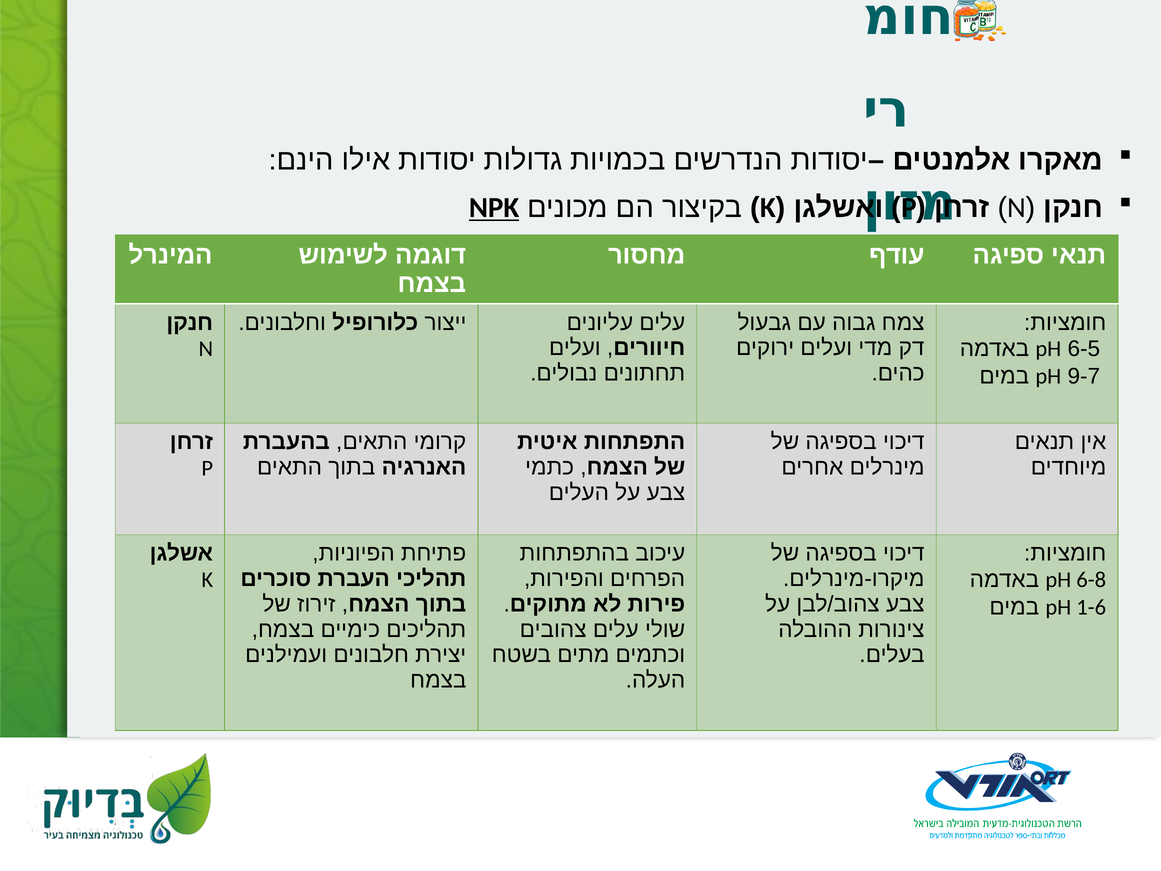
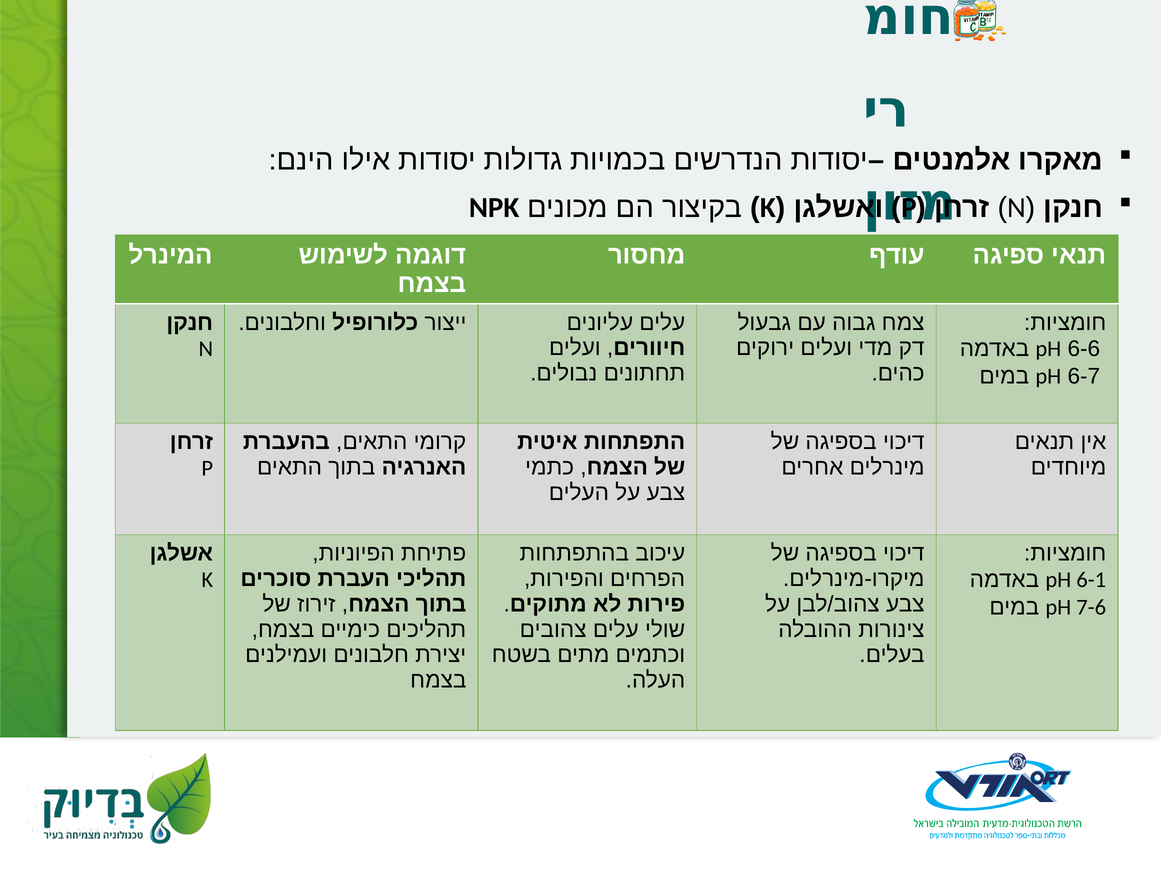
NPK underline: present -> none (494, 208)
6-5: 6-5 -> 6-6 (1084, 349)
9-7: 9-7 -> 6-7 (1084, 376)
6-8: 6-8 -> 6-1 (1091, 580)
1-6: 1-6 -> 7-6 (1091, 607)
